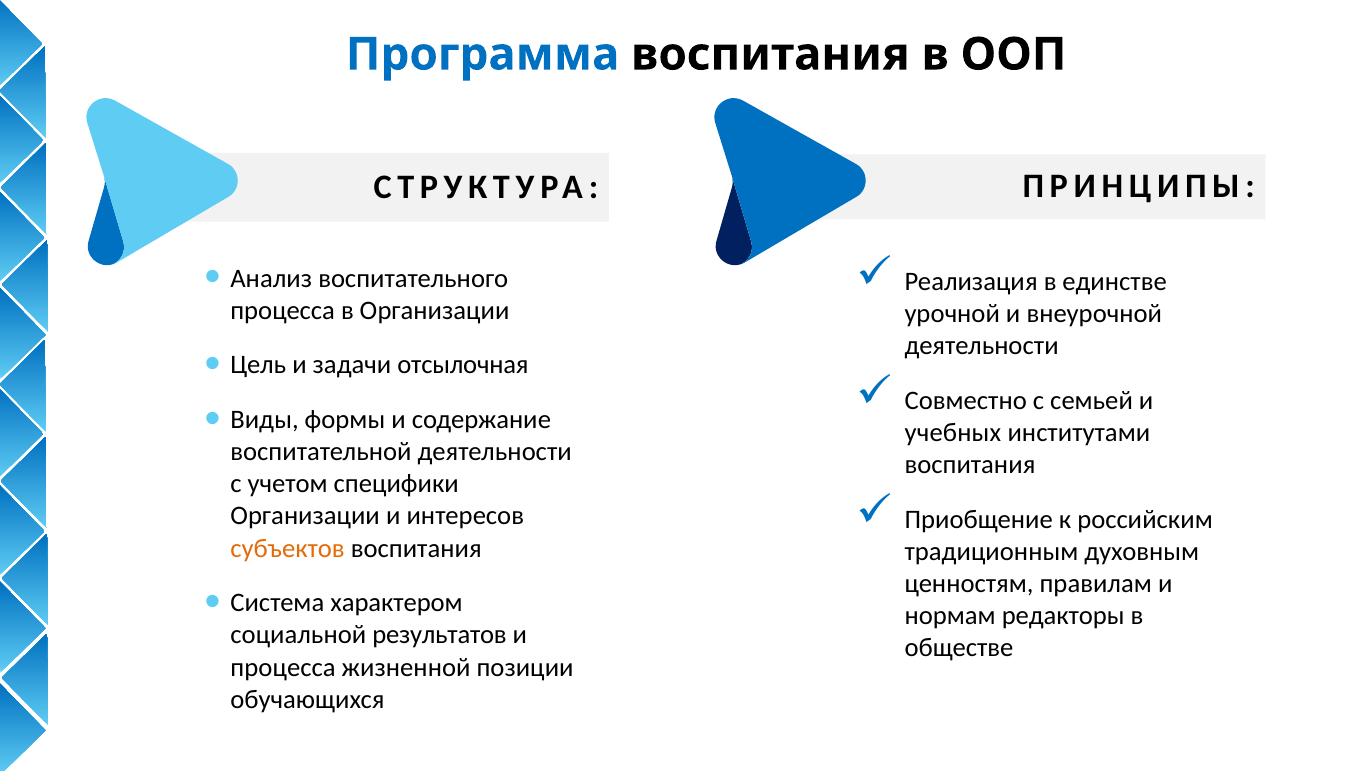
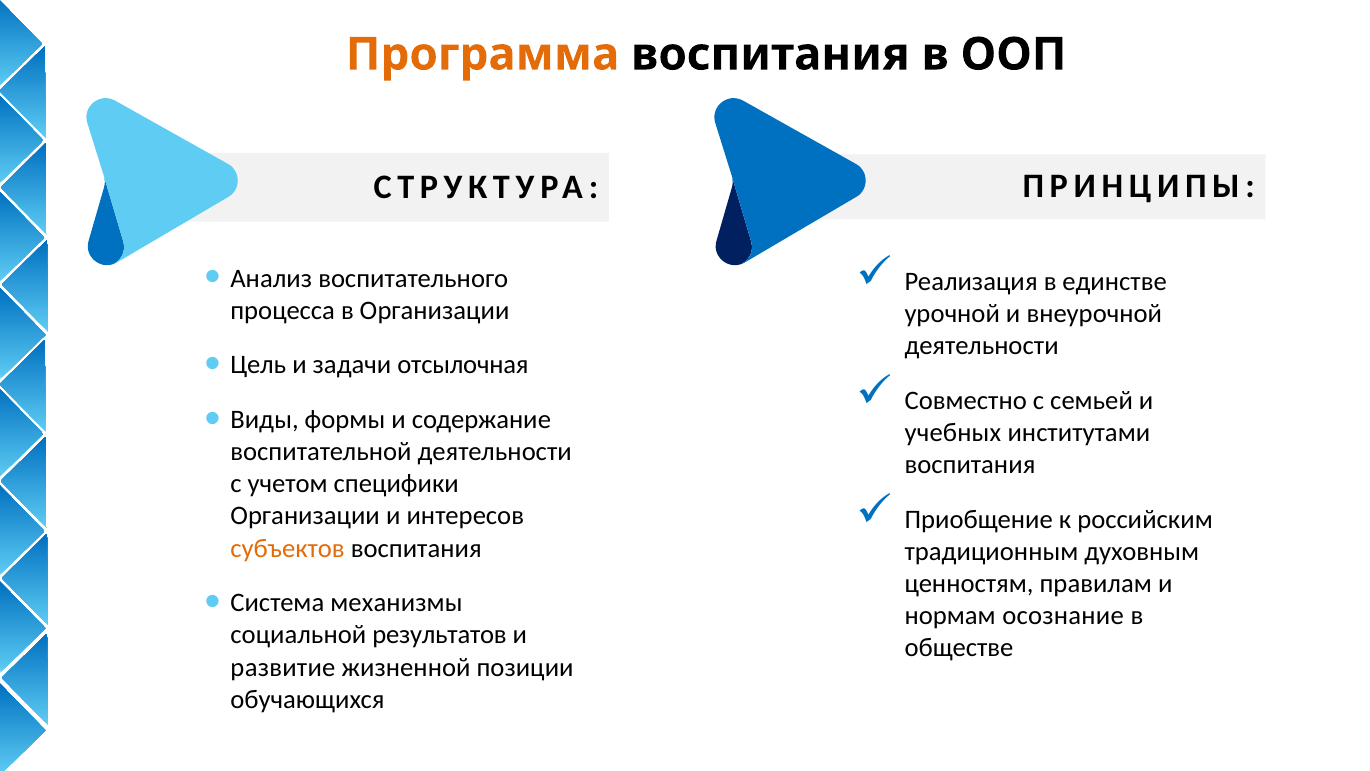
Программа colour: blue -> orange (482, 54)
характером: характером -> механизмы (396, 603)
редакторы: редакторы -> осознание (1063, 615)
процесса: процесса -> развитие (283, 667)
